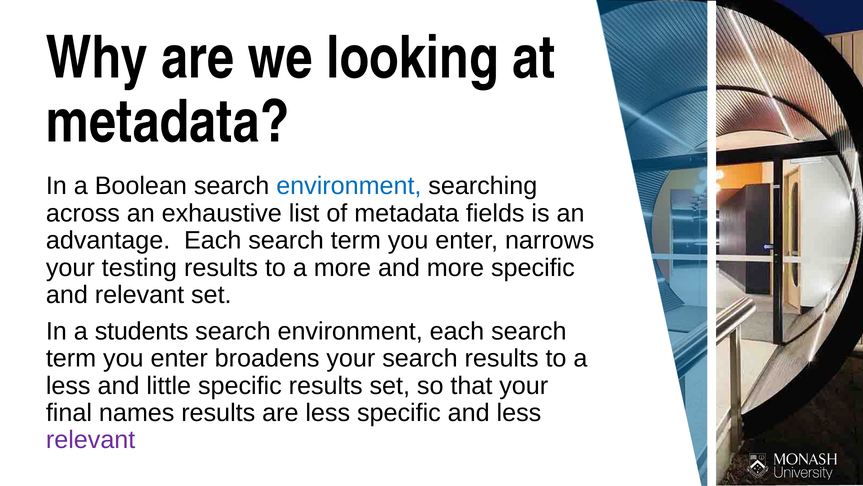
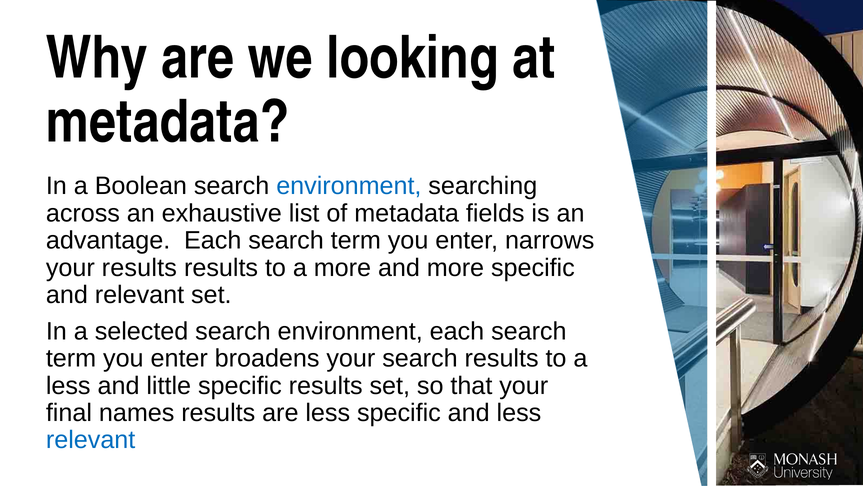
your testing: testing -> results (139, 267)
students: students -> selected (142, 331)
relevant colour: purple -> blue (91, 440)
